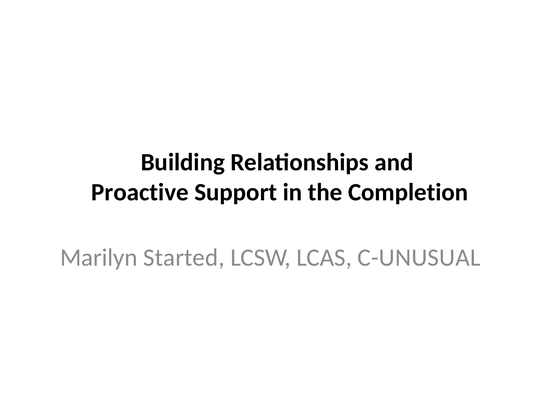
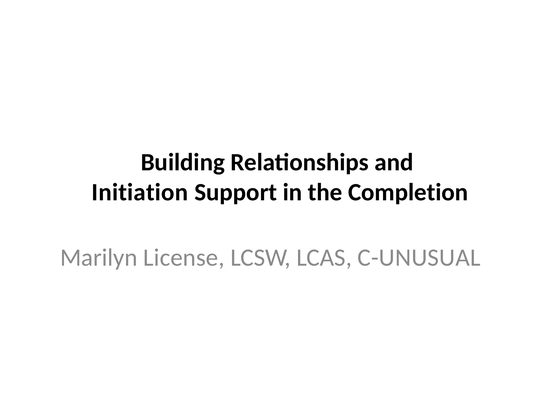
Proactive: Proactive -> Initiation (140, 192)
Started: Started -> License (184, 257)
